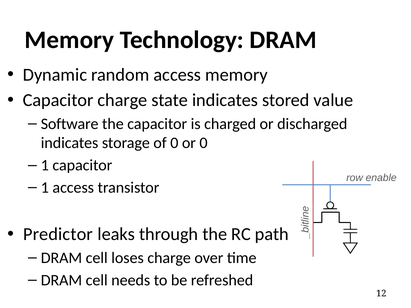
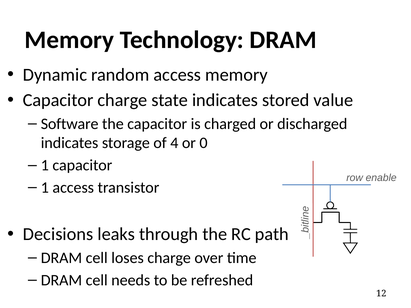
of 0: 0 -> 4 (174, 143)
Predictor: Predictor -> Decisions (58, 234)
